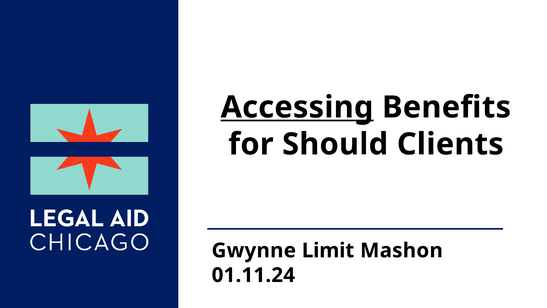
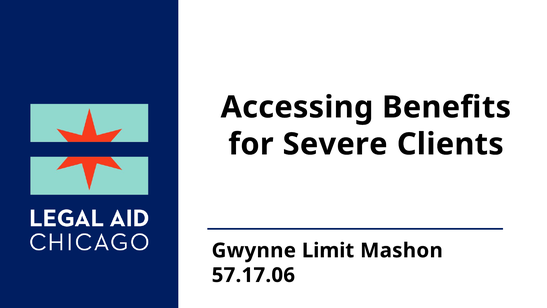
Accessing underline: present -> none (297, 107)
Should: Should -> Severe (335, 144)
01.11.24: 01.11.24 -> 57.17.06 (253, 275)
